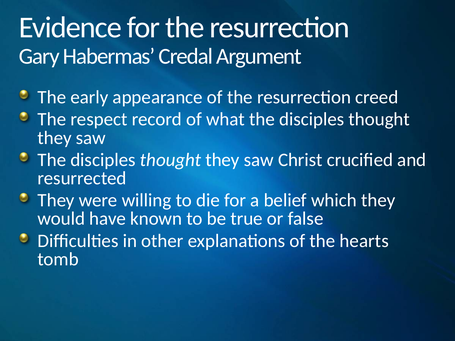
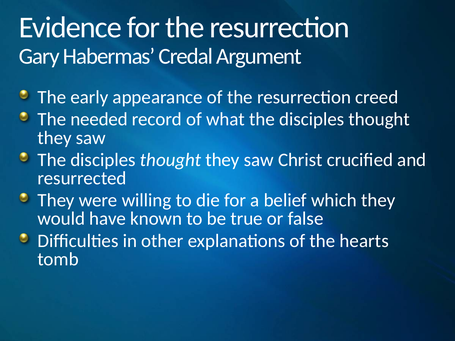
respect: respect -> needed (99, 119)
